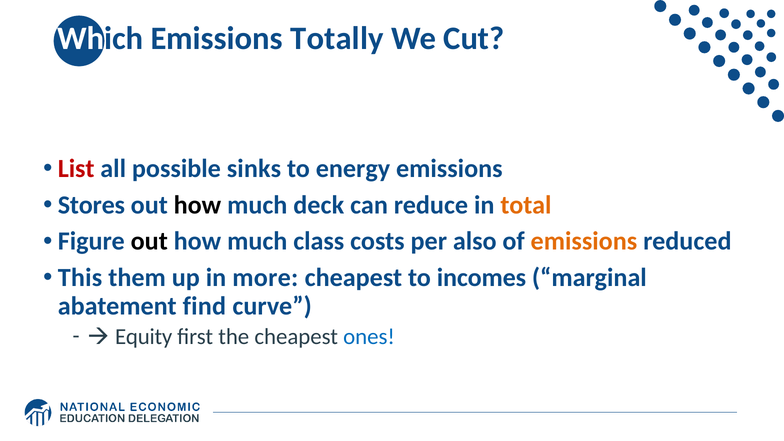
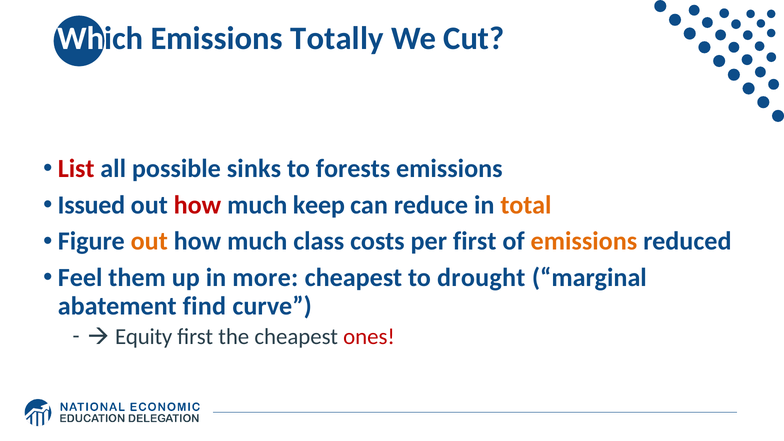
energy: energy -> forests (353, 169)
Stores: Stores -> Issued (91, 205)
how colour: black -> red (197, 205)
deck: deck -> keep (319, 205)
out colour: black -> orange (149, 241)
per also: also -> first (475, 241)
This: This -> Feel (80, 278)
incomes: incomes -> drought (481, 278)
ones colour: blue -> red (369, 337)
